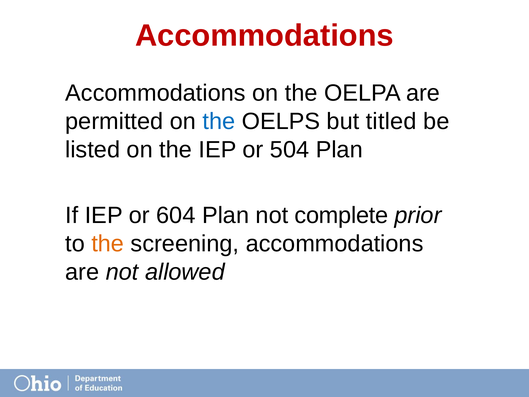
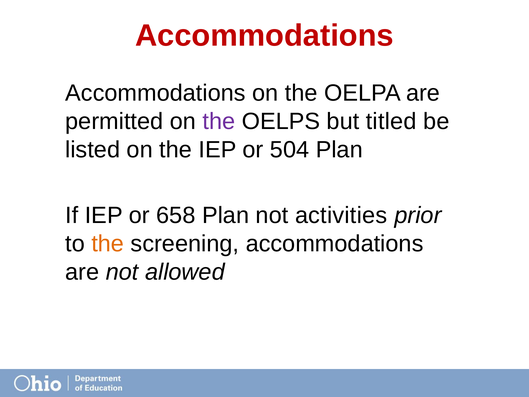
the colour: blue -> purple (219, 121)
604: 604 -> 658 (176, 215)
complete: complete -> activities (341, 215)
